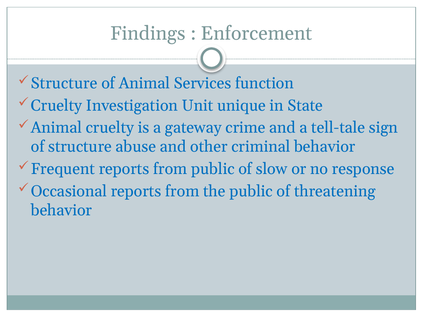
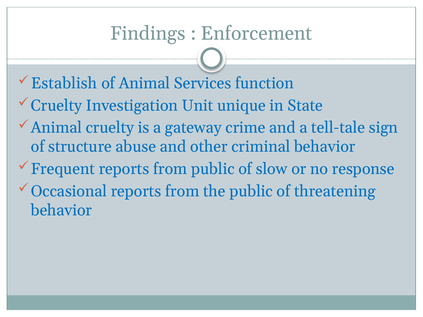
Structure: Structure -> Establish (64, 83)
